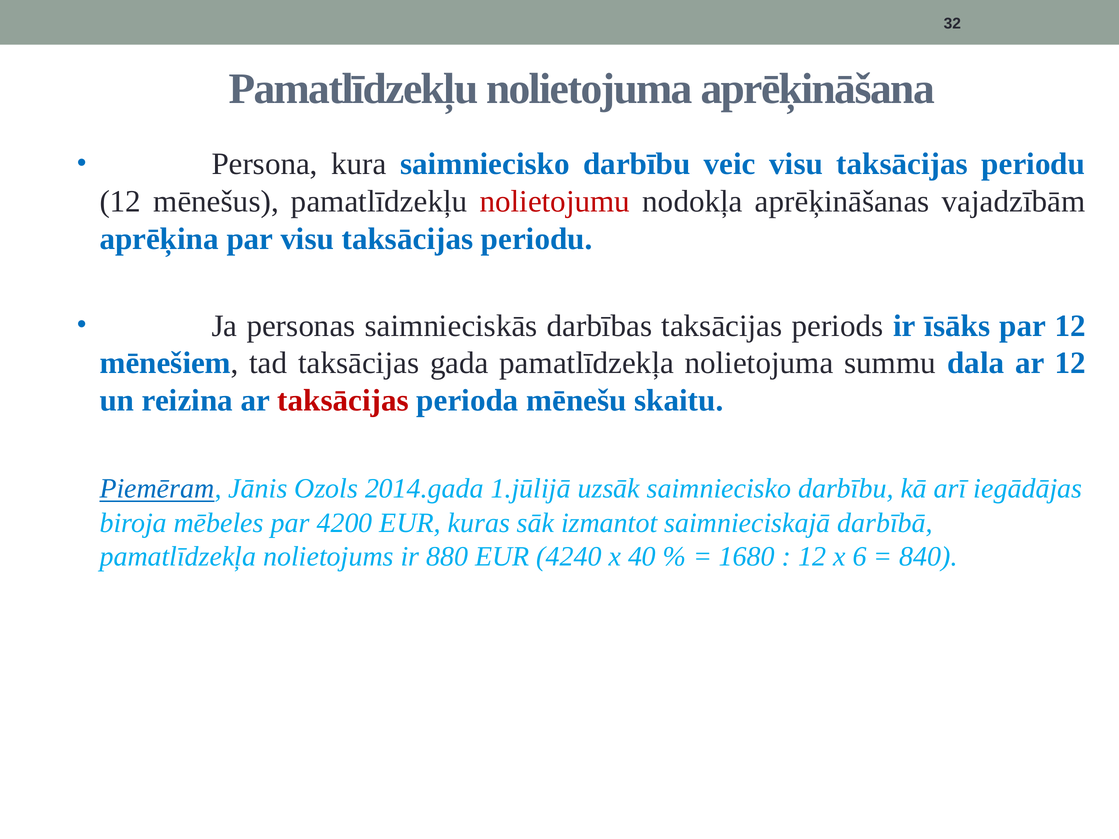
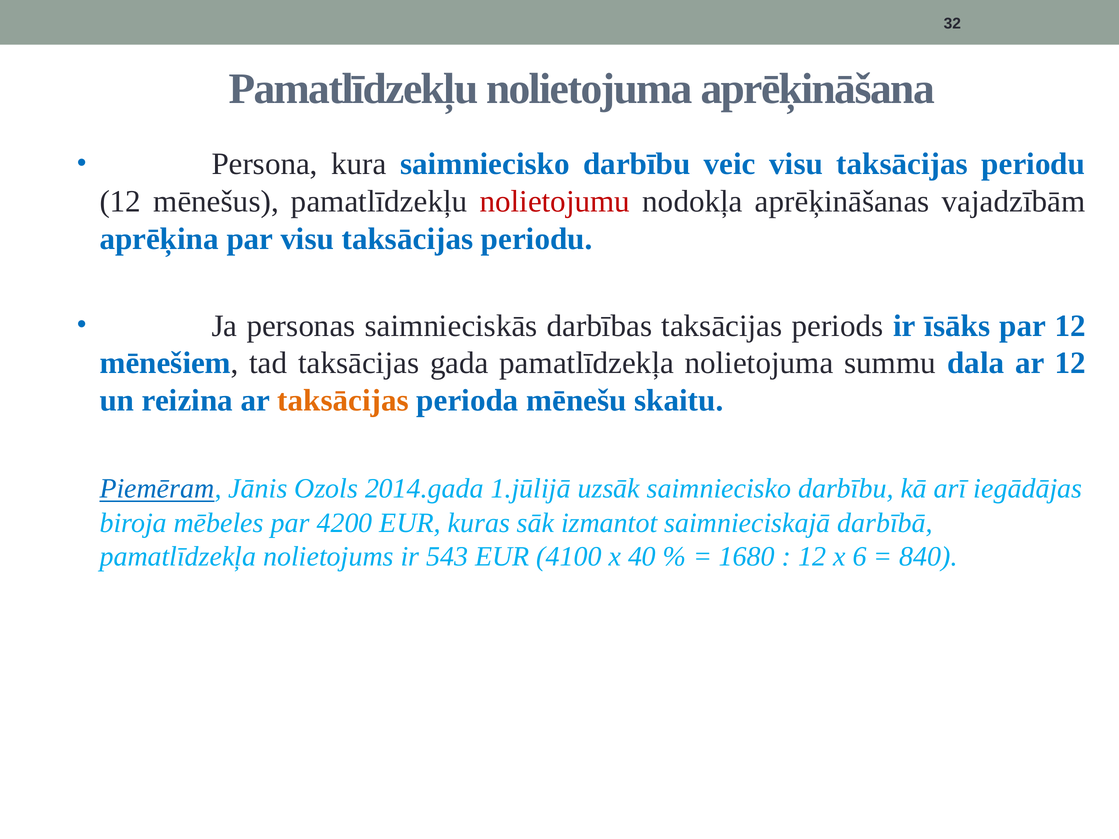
taksācijas colour: red -> orange (343, 401)
880: 880 -> 543 (447, 557)
4240: 4240 -> 4100 (569, 557)
